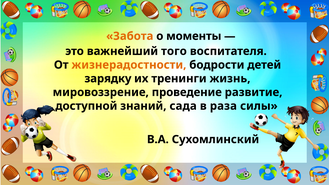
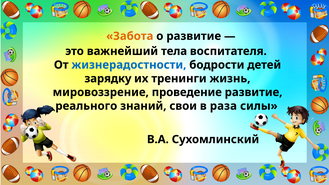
о моменты: моменты -> развитие (194, 36)
того: того -> тела (174, 51)
жизнерадостности colour: orange -> blue (129, 65)
доступной: доступной -> реального (86, 106)
сада: сада -> свои (183, 106)
